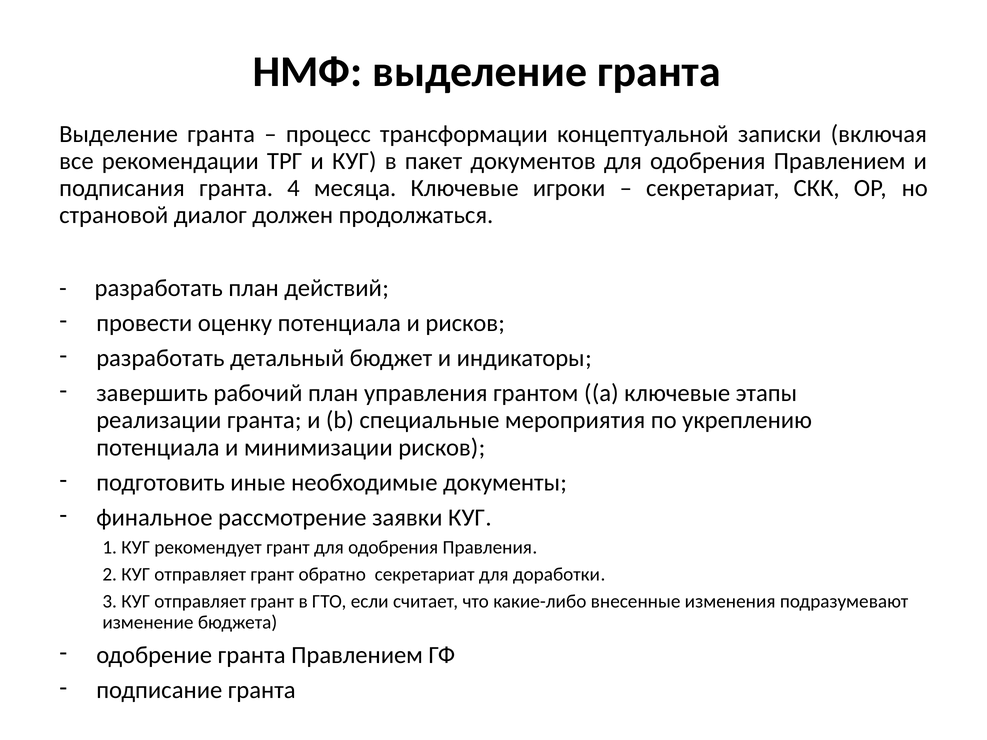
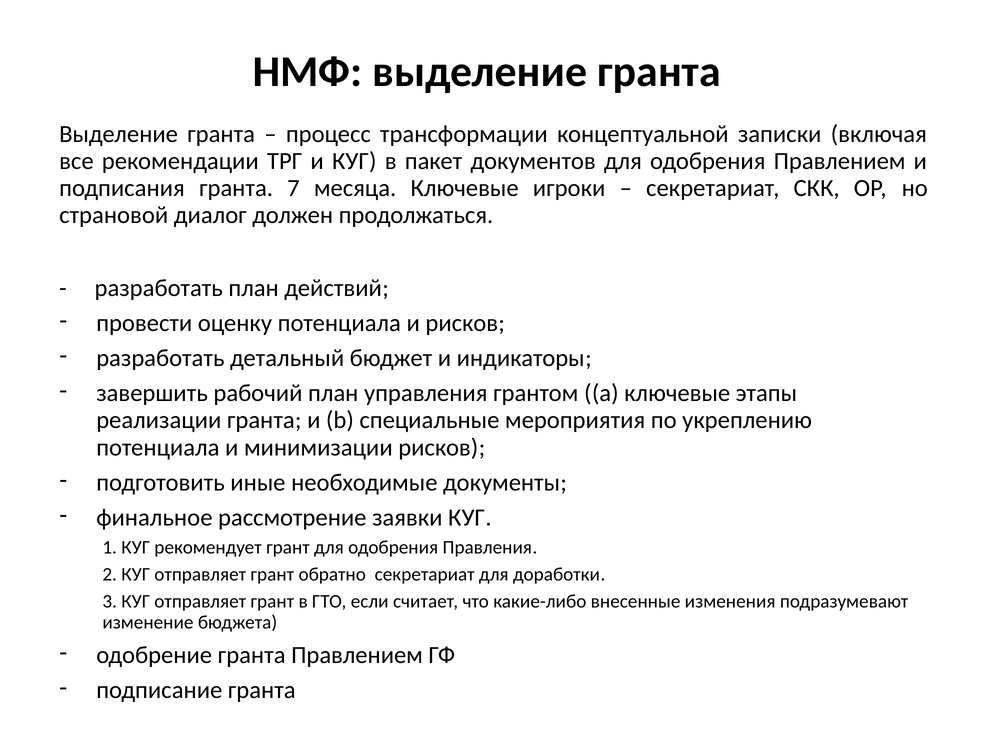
4: 4 -> 7 (293, 188)
